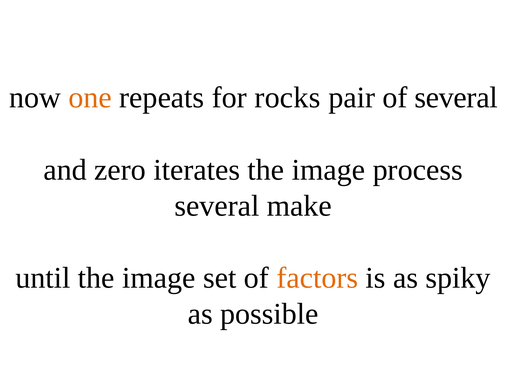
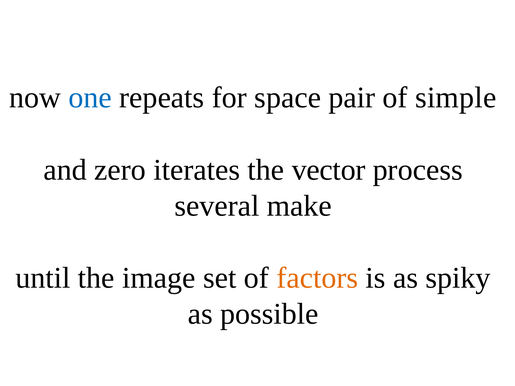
one colour: orange -> blue (90, 98)
rocks: rocks -> space (288, 98)
of several: several -> simple (456, 98)
iterates the image: image -> vector (329, 170)
